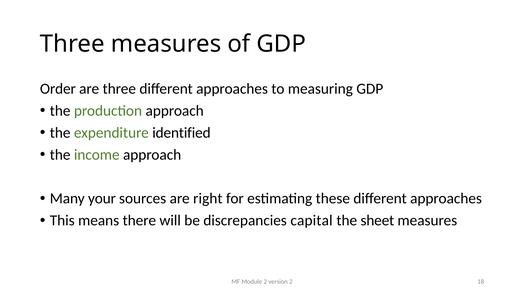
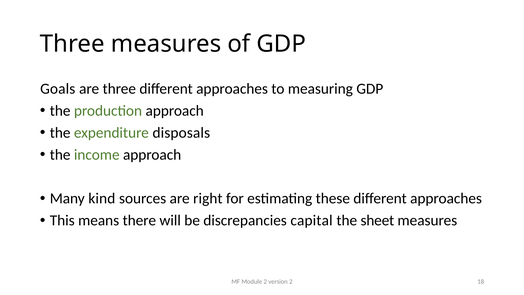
Order: Order -> Goals (58, 89)
identified: identified -> disposals (181, 133)
your: your -> kind (102, 198)
